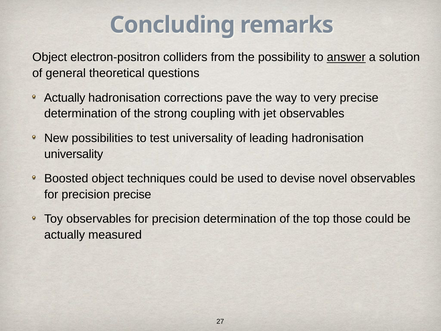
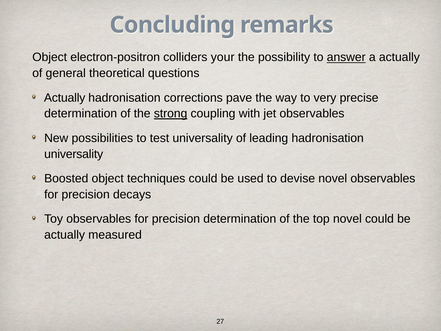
from: from -> your (223, 57)
a solution: solution -> actually (399, 57)
strong underline: none -> present (171, 114)
precision precise: precise -> decays (132, 194)
top those: those -> novel (347, 219)
